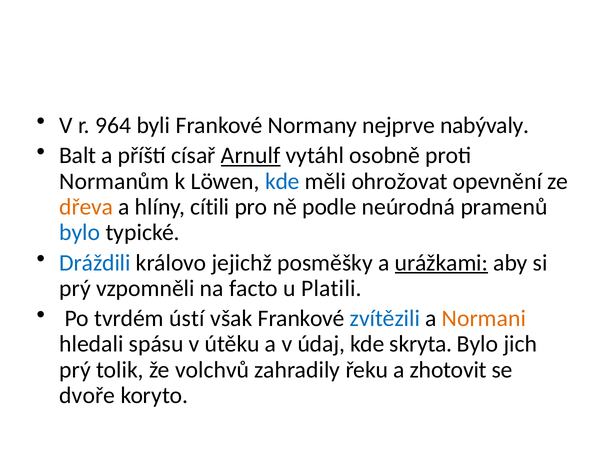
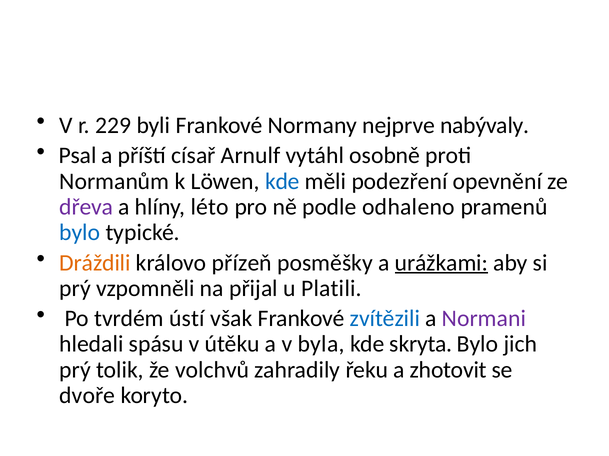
964: 964 -> 229 (113, 125)
Balt: Balt -> Psal (78, 156)
Arnulf underline: present -> none (251, 156)
ohrožovat: ohrožovat -> podezření (400, 182)
dřeva colour: orange -> purple (86, 207)
cítili: cítili -> léto (210, 207)
neúrodná: neúrodná -> odhaleno (408, 207)
Dráždili colour: blue -> orange (95, 263)
jejichž: jejichž -> přízeň (242, 263)
facto: facto -> přijal (253, 289)
Normani colour: orange -> purple (484, 319)
údaj: údaj -> byla (321, 345)
